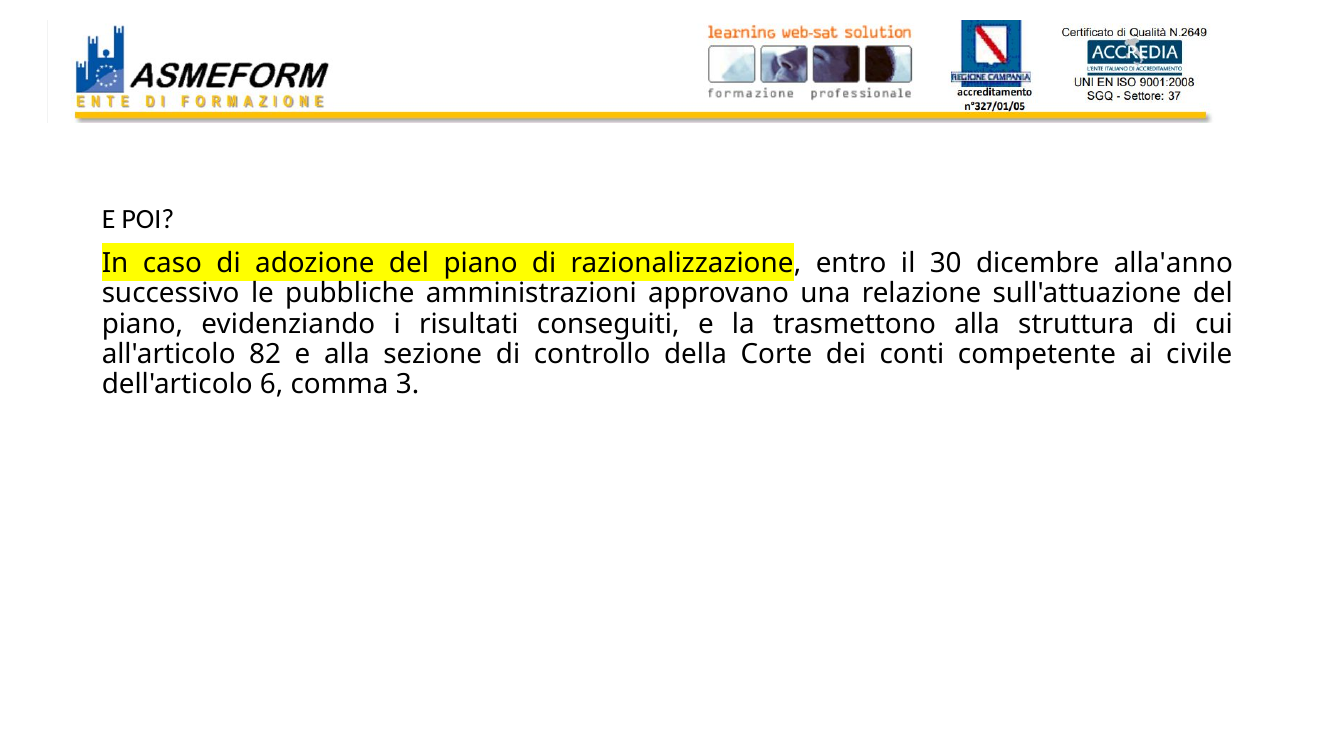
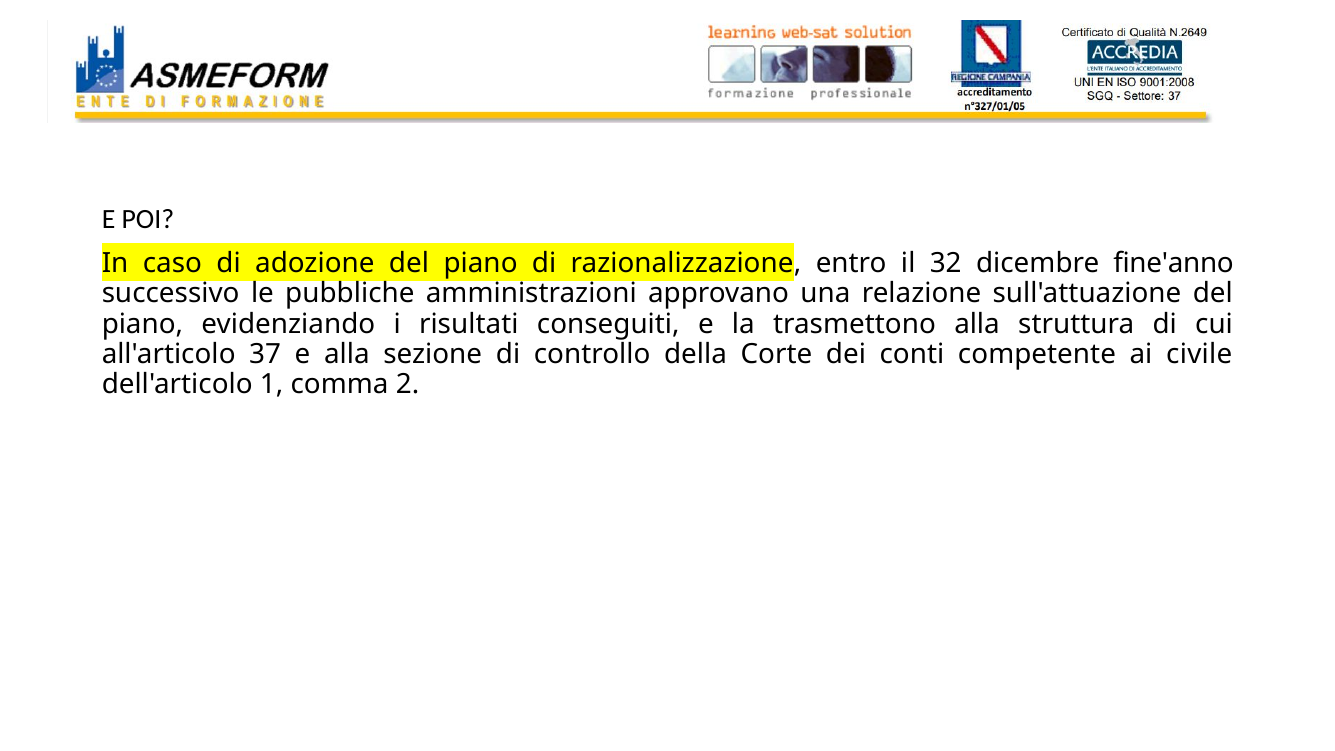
30: 30 -> 32 (946, 264)
alla'anno: alla'anno -> fine'anno (1174, 264)
82: 82 -> 37 (265, 354)
6: 6 -> 1 (272, 384)
3: 3 -> 2 (408, 384)
